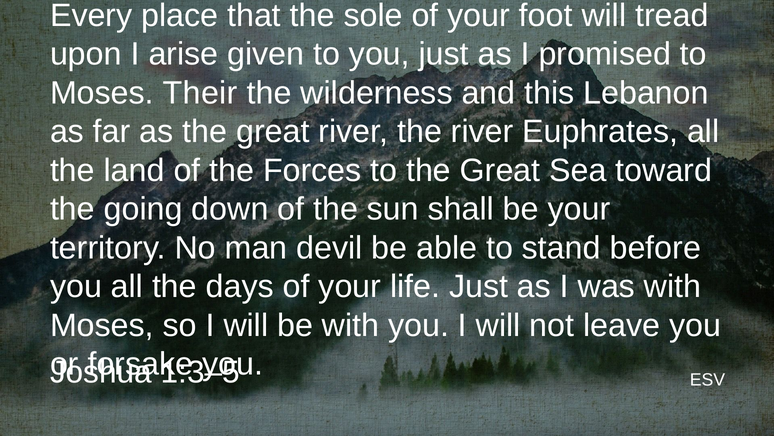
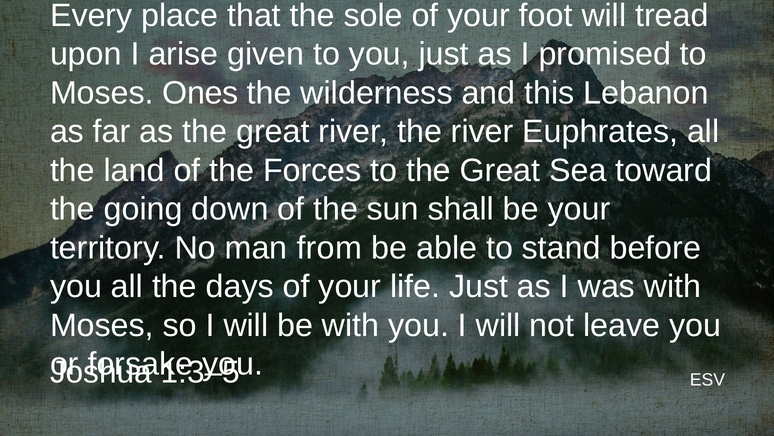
Their: Their -> Ones (200, 93)
devil: devil -> from (329, 248)
